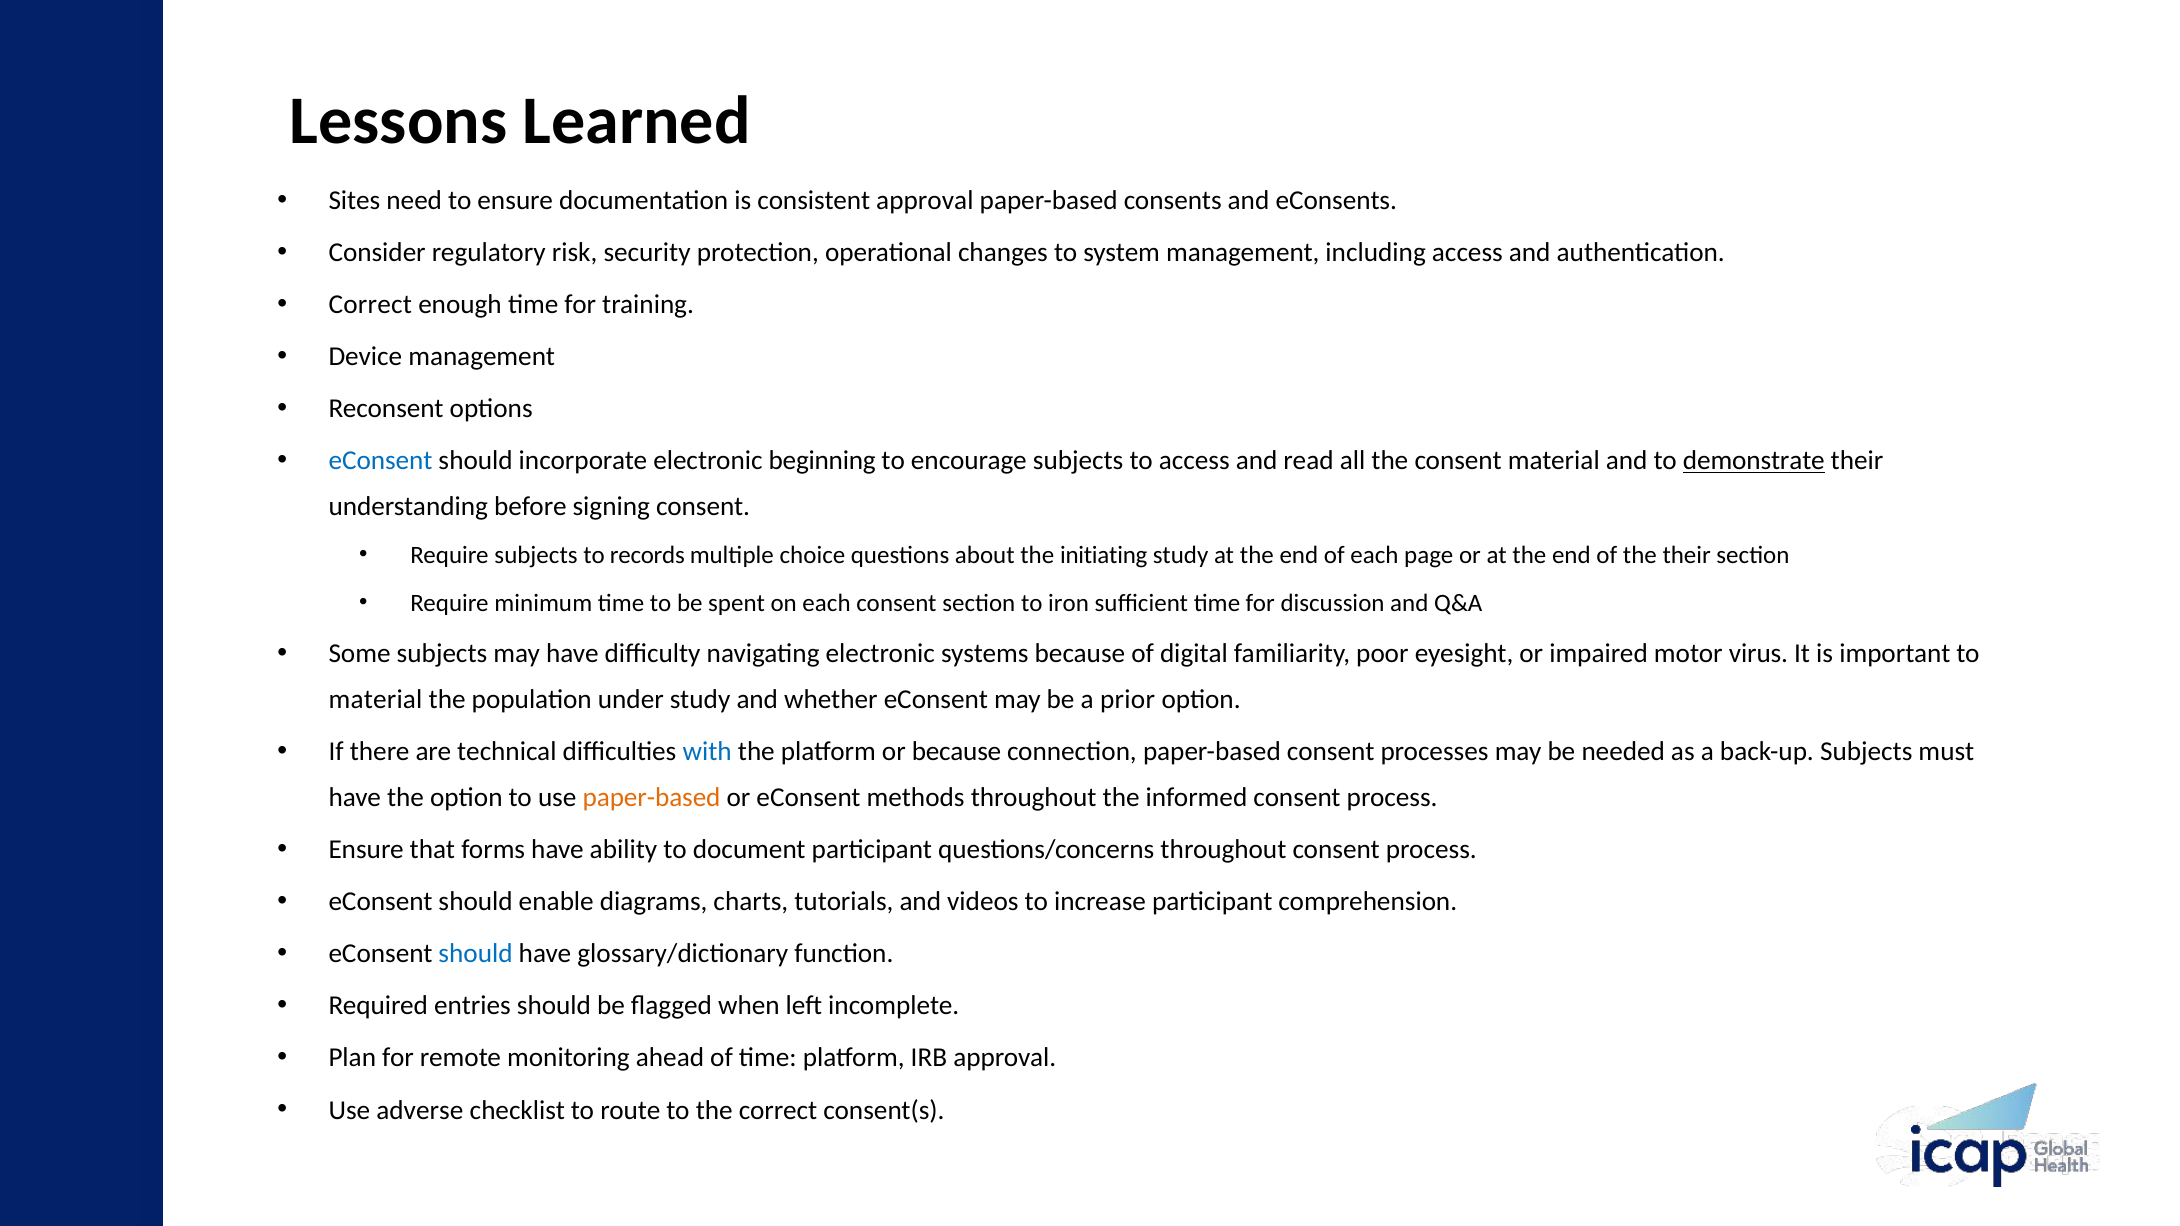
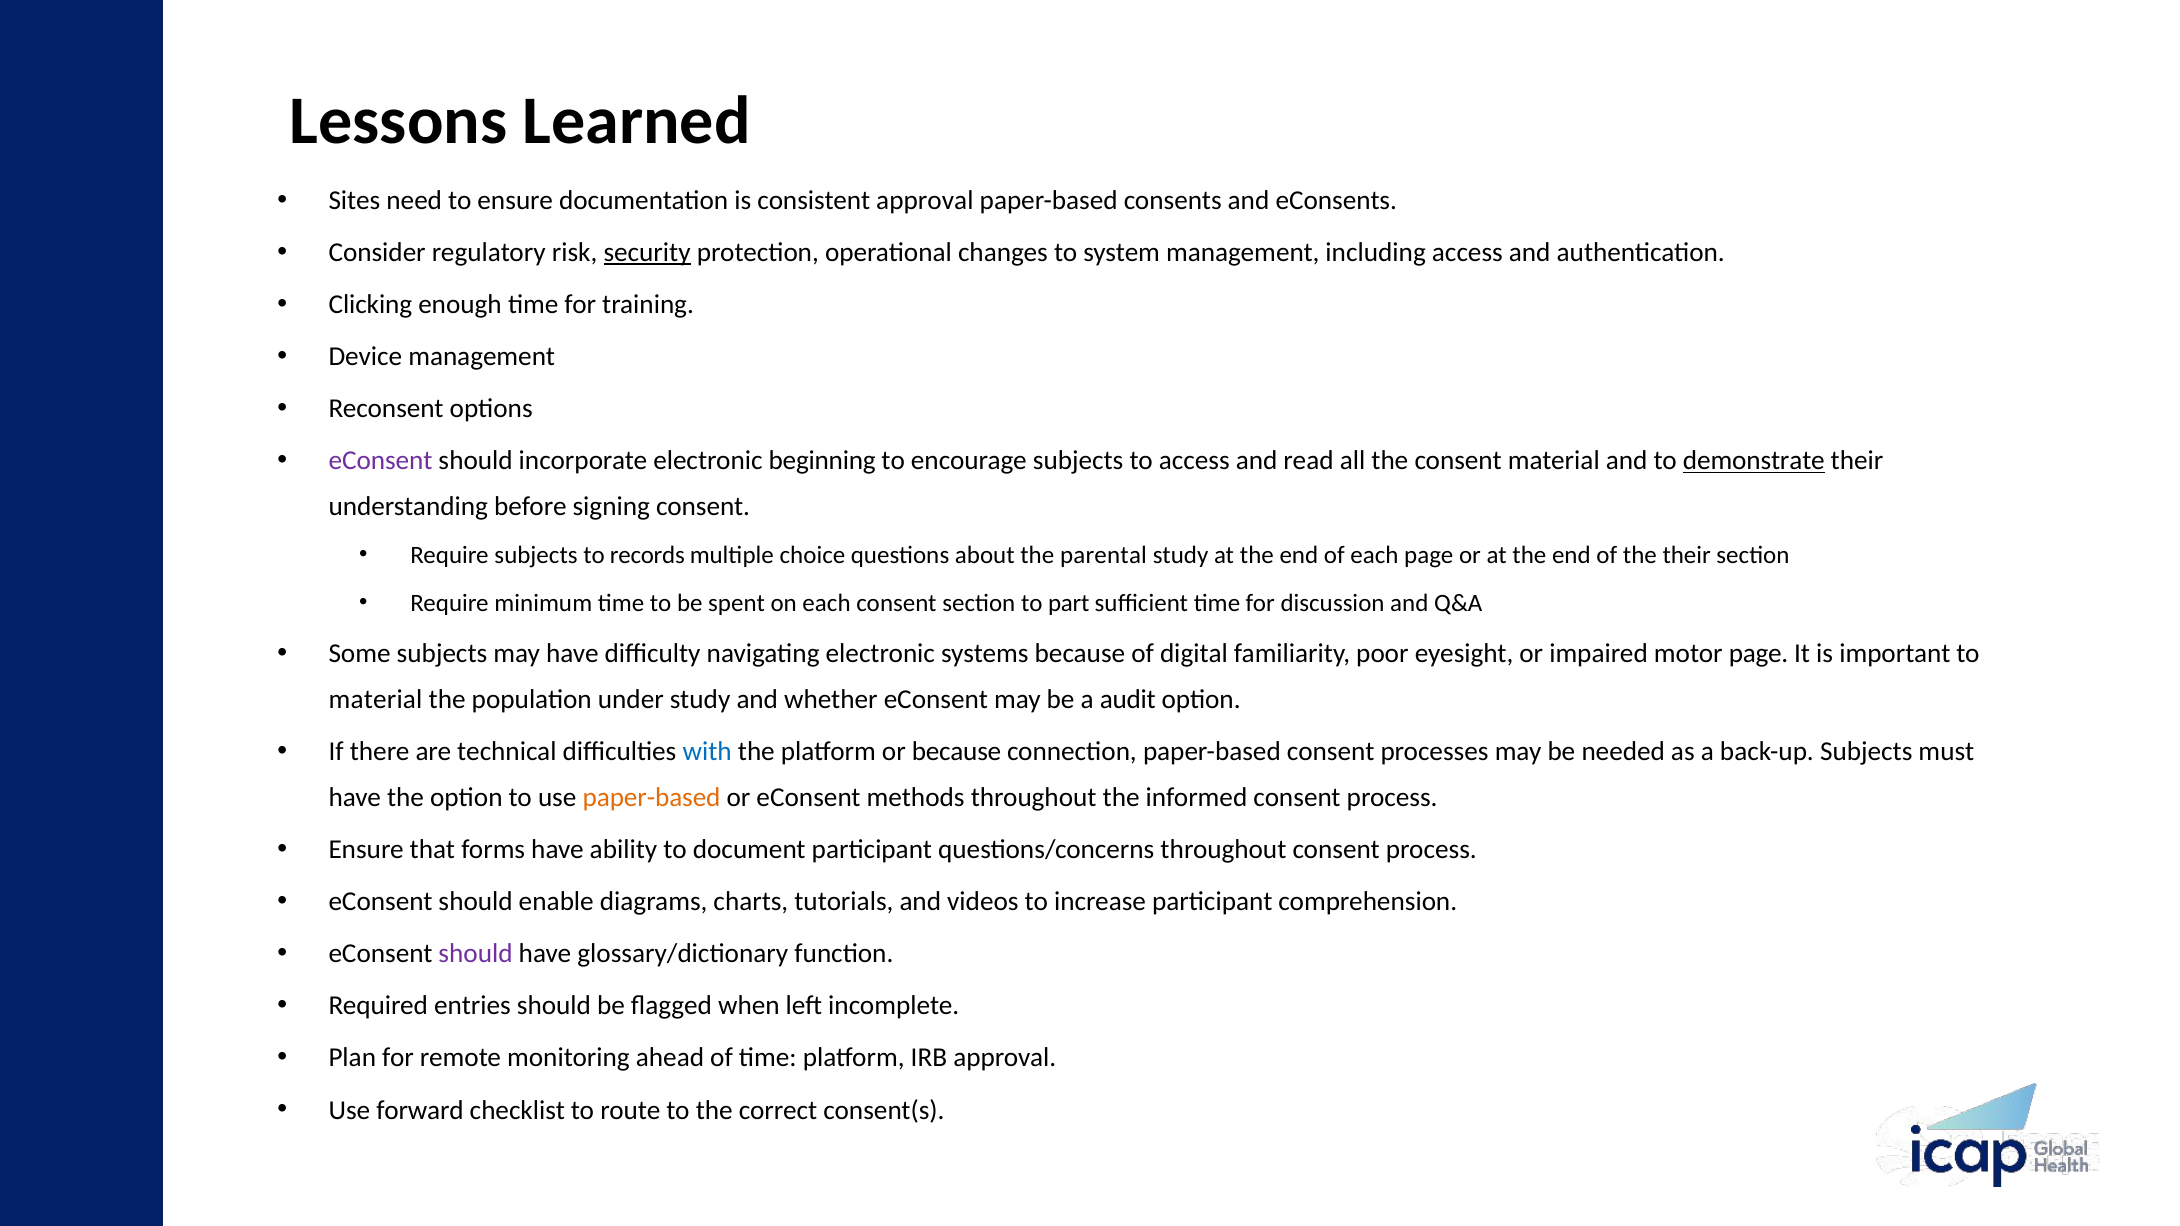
security underline: none -> present (647, 252)
Correct: Correct -> Clicking (370, 305)
eConsent colour: blue -> purple (381, 461)
initiating: initiating -> parental (1103, 555)
iron: iron -> part (1069, 603)
motor virus: virus -> page (1759, 654)
prior: prior -> audit (1128, 700)
should colour: blue -> purple (476, 954)
adverse: adverse -> forward (420, 1110)
